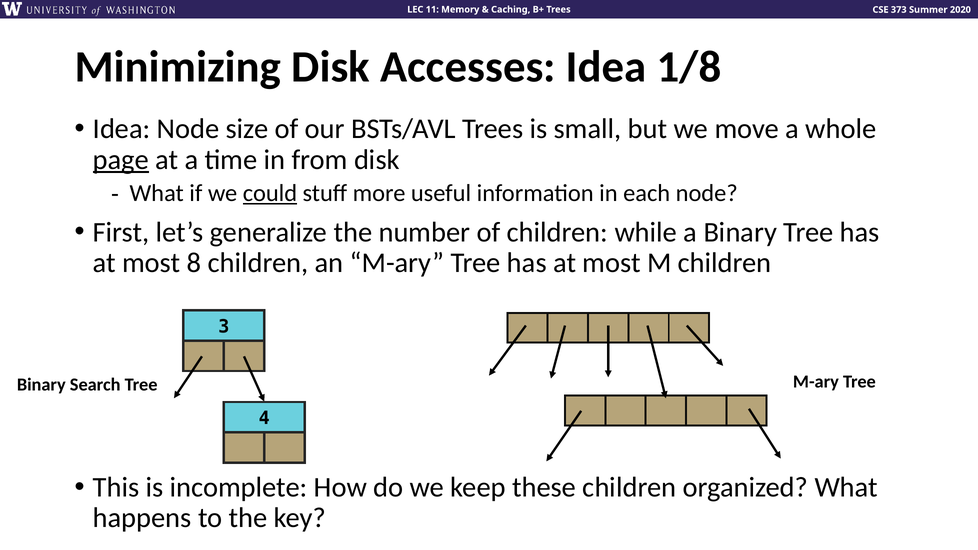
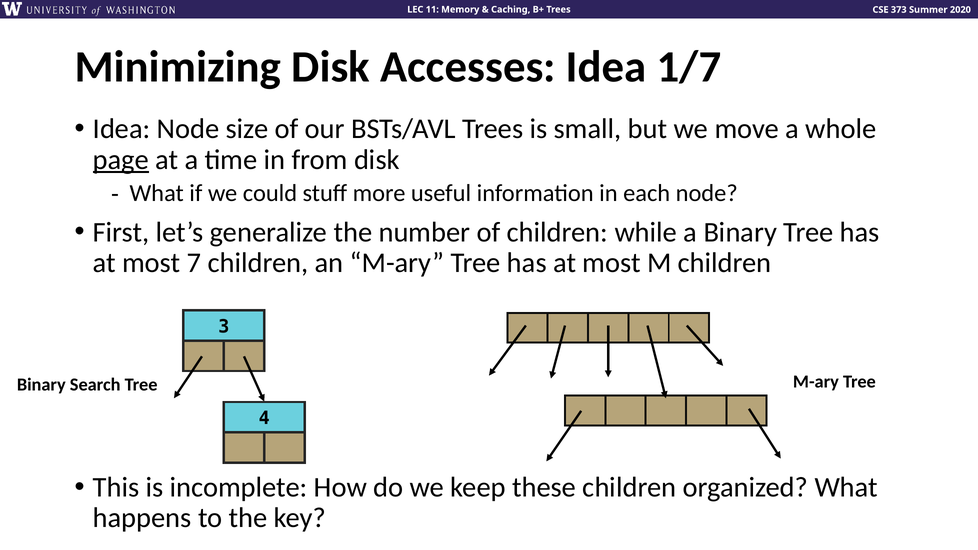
1/8: 1/8 -> 1/7 (689, 67)
could underline: present -> none (270, 193)
8: 8 -> 7 (194, 263)
